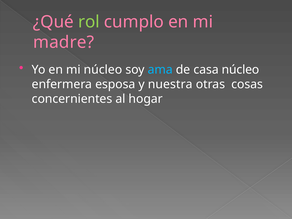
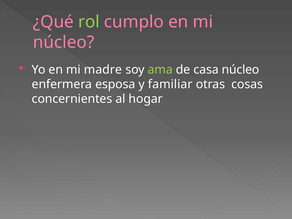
madre: madre -> núcleo (64, 42)
mi núcleo: núcleo -> madre (103, 70)
ama colour: light blue -> light green (160, 70)
nuestra: nuestra -> familiar (170, 84)
